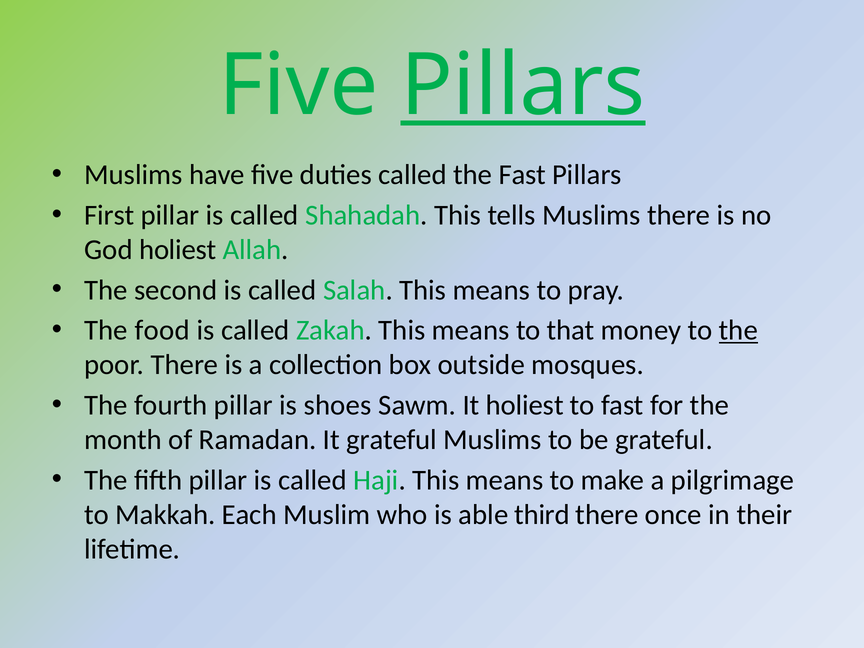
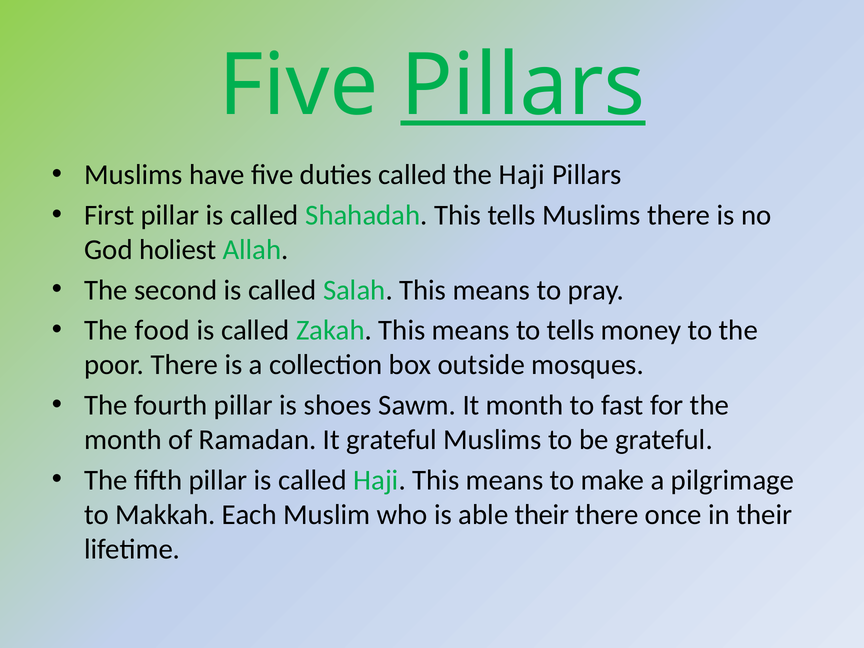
the Fast: Fast -> Haji (522, 175)
to that: that -> tells (571, 330)
the underline: present -> none (738, 330)
It holiest: holiest -> month (525, 405)
able third: third -> their (542, 515)
